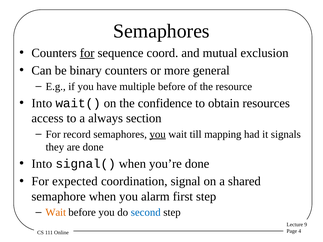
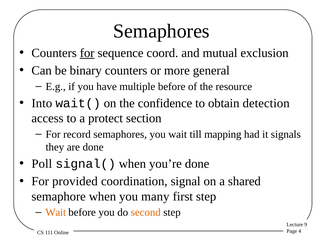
resources: resources -> detection (266, 103)
always: always -> protect (106, 118)
you underline: present -> none (158, 134)
Into: Into -> Poll (42, 164)
expected: expected -> provided (75, 182)
alarm: alarm -> many (155, 197)
second colour: blue -> orange (146, 213)
